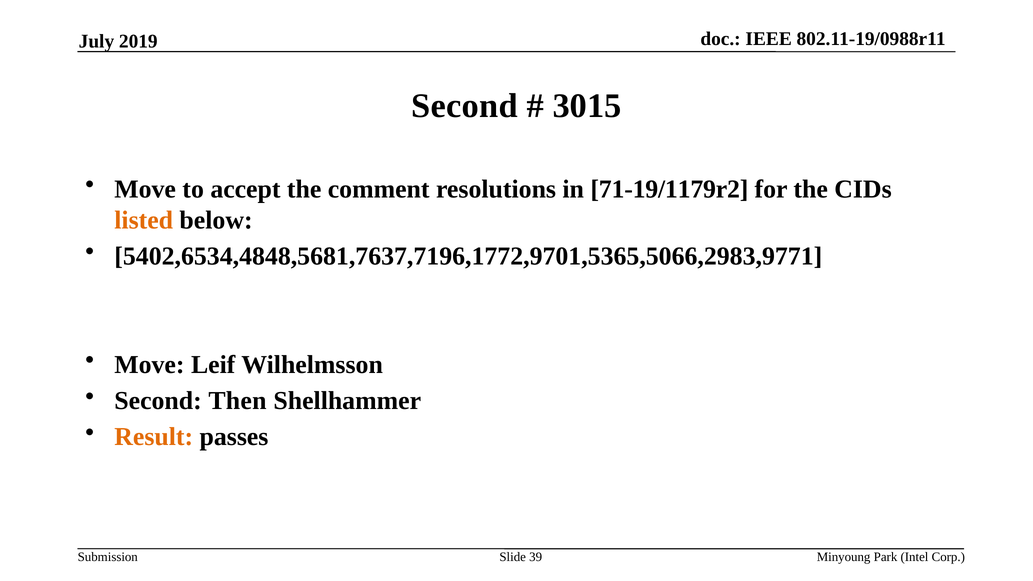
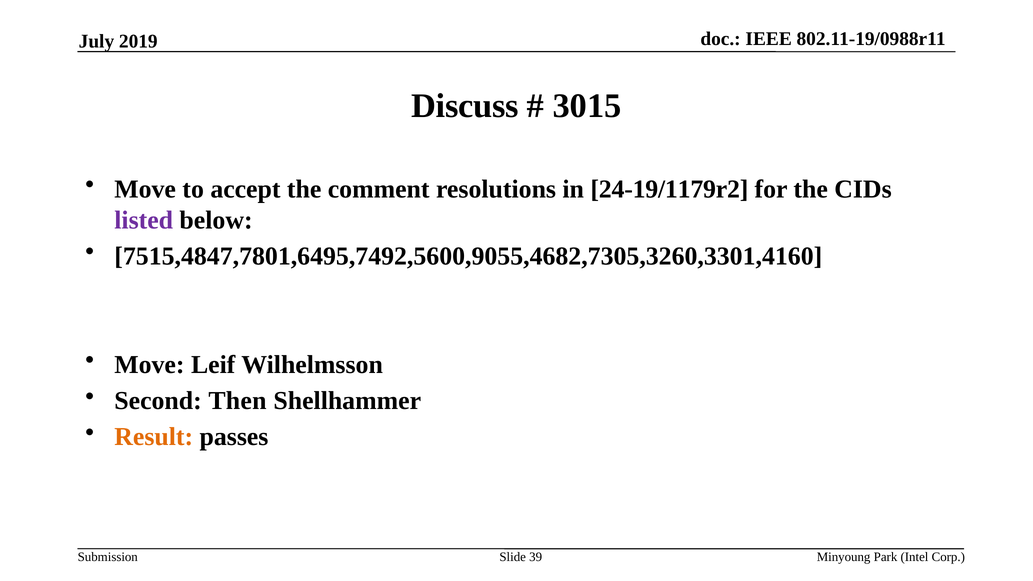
Second: Second -> Discuss (465, 106)
71-19/1179r2: 71-19/1179r2 -> 24-19/1179r2 (669, 189)
listed colour: orange -> purple (144, 220)
5402,6534,4848,5681,7637,7196,1772,9701,5365,5066,2983,9771: 5402,6534,4848,5681,7637,7196,1772,9701,5365,5066,2983,9771 -> 7515,4847,7801,6495,7492,5600,9055,4682,7305,3260,3301,4160 (468, 256)
